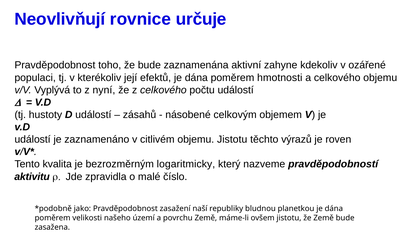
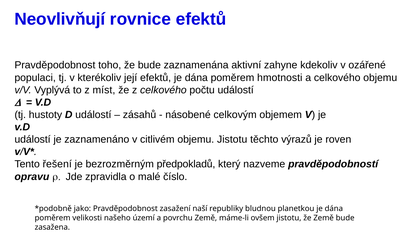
rovnice určuje: určuje -> efektů (201, 19)
nyní: nyní -> míst (104, 90)
kvalita: kvalita -> řešení (57, 164)
logaritmicky: logaritmicky -> předpokladů (186, 164)
aktivitu: aktivitu -> opravu (32, 177)
